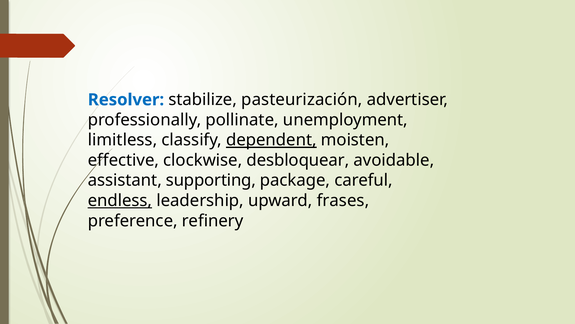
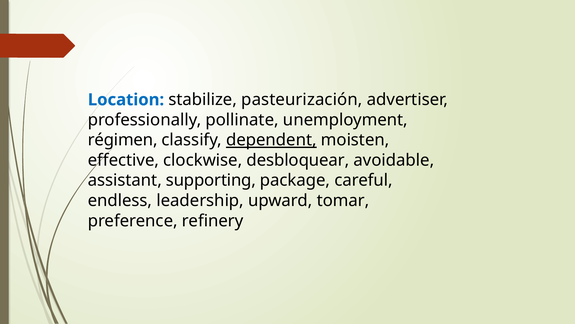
Resolver: Resolver -> Location (126, 100)
limitless: limitless -> régimen (123, 140)
endless underline: present -> none (120, 200)
frases: frases -> tomar (343, 200)
